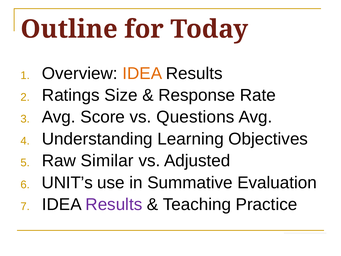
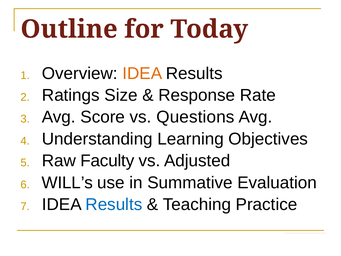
Similar: Similar -> Faculty (107, 161)
UNIT’s: UNIT’s -> WILL’s (67, 182)
Results colour: purple -> blue (114, 204)
